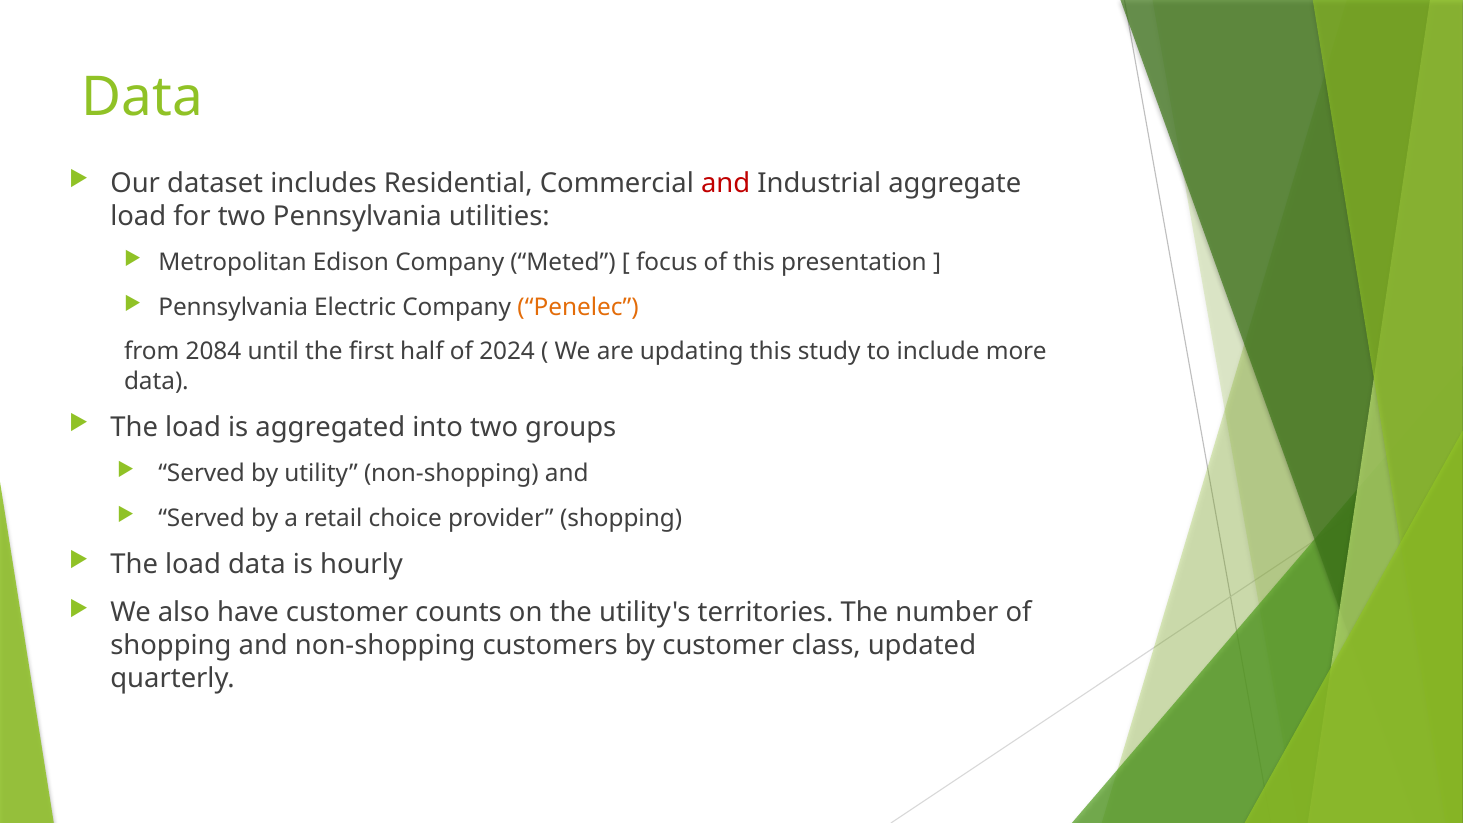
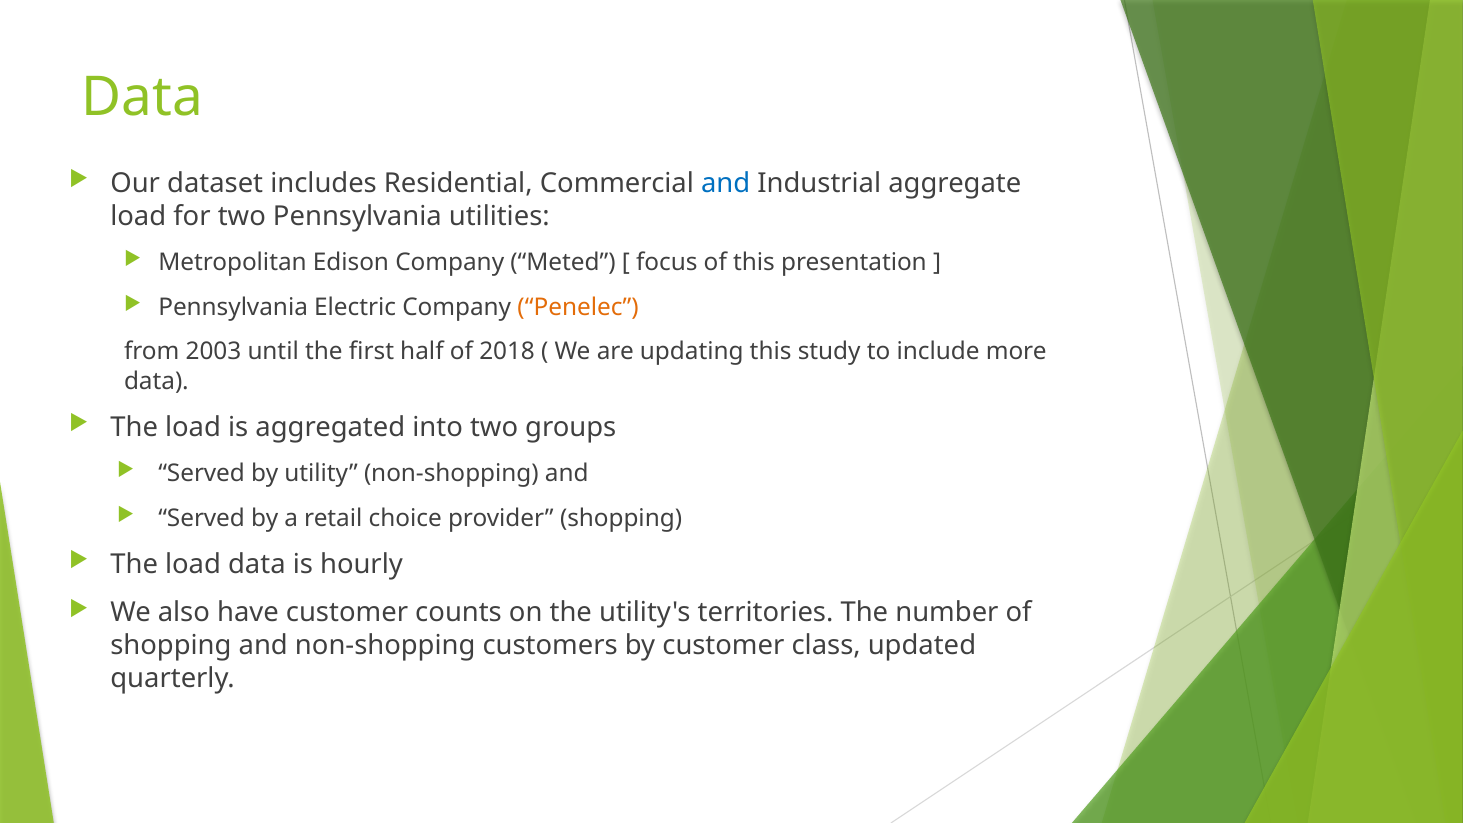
and colour: red -> blue (726, 184)
2084: 2084 -> 2003 (213, 352)
2024: 2024 -> 2018 (507, 352)
